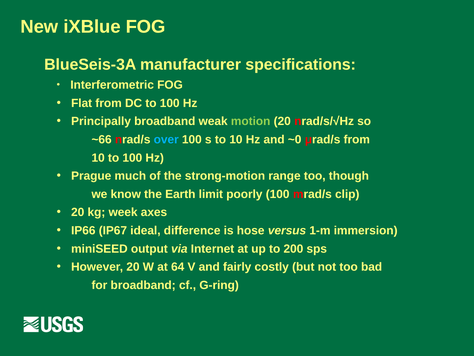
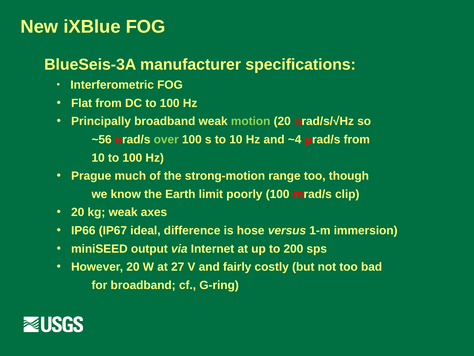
~66: ~66 -> ~56 (102, 139)
over colour: light blue -> light green (166, 139)
~0: ~0 -> ~4 (295, 139)
kg week: week -> weak (123, 212)
64: 64 -> 27 (178, 267)
